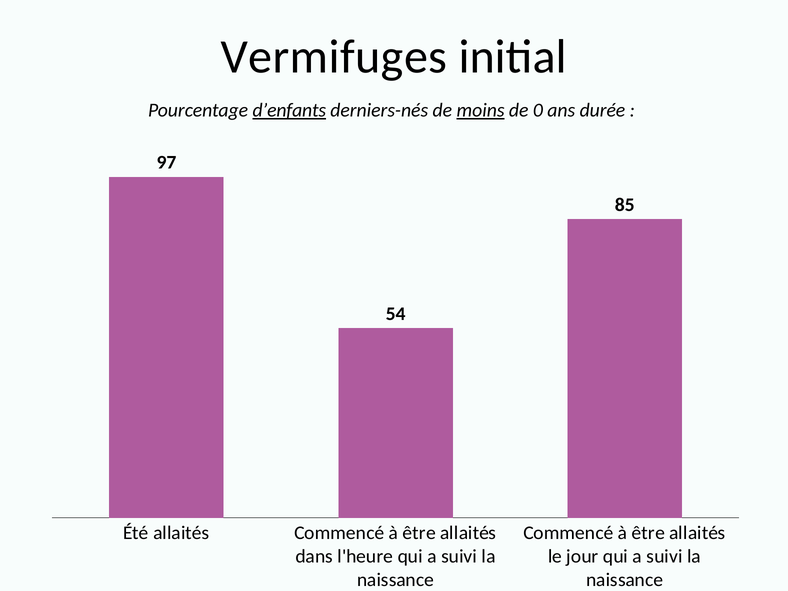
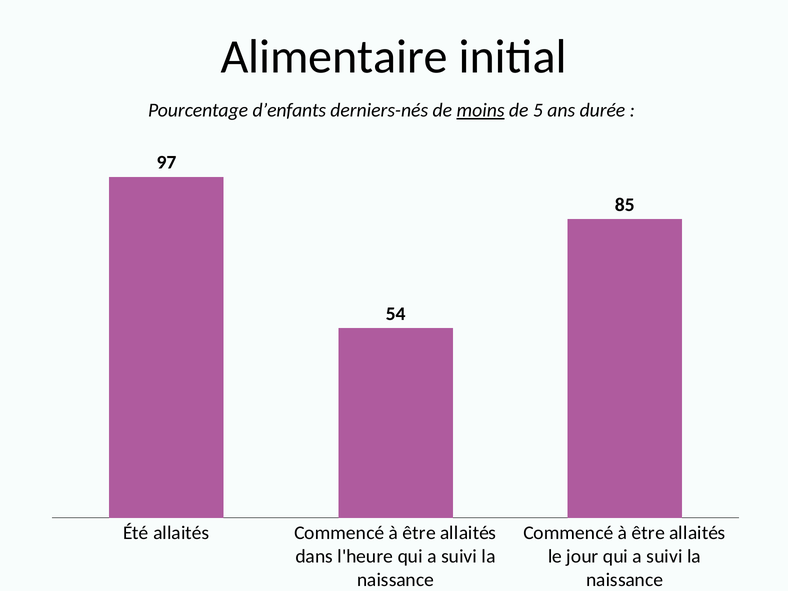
Vermifuges: Vermifuges -> Alimentaire (334, 57)
d’enfants underline: present -> none (289, 110)
0: 0 -> 5 (538, 110)
